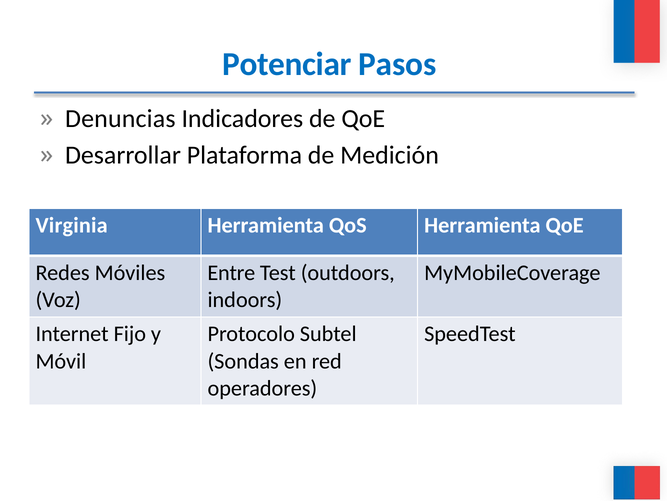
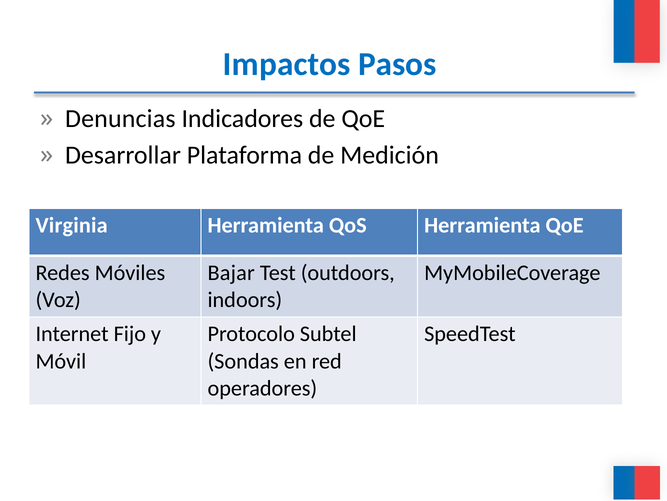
Potenciar: Potenciar -> Impactos (287, 64)
Entre: Entre -> Bajar (231, 273)
